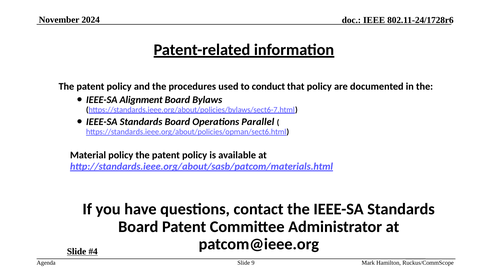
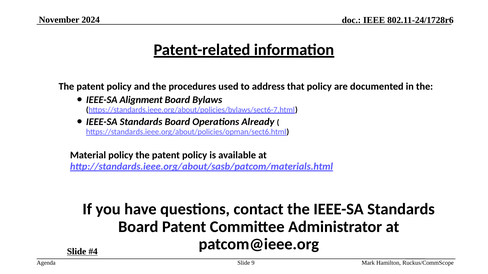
conduct: conduct -> address (268, 87)
Parallel: Parallel -> Already (258, 122)
